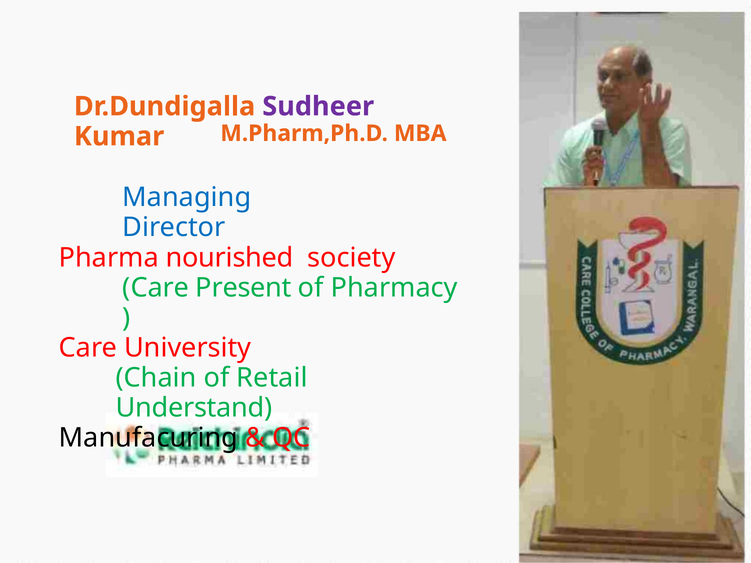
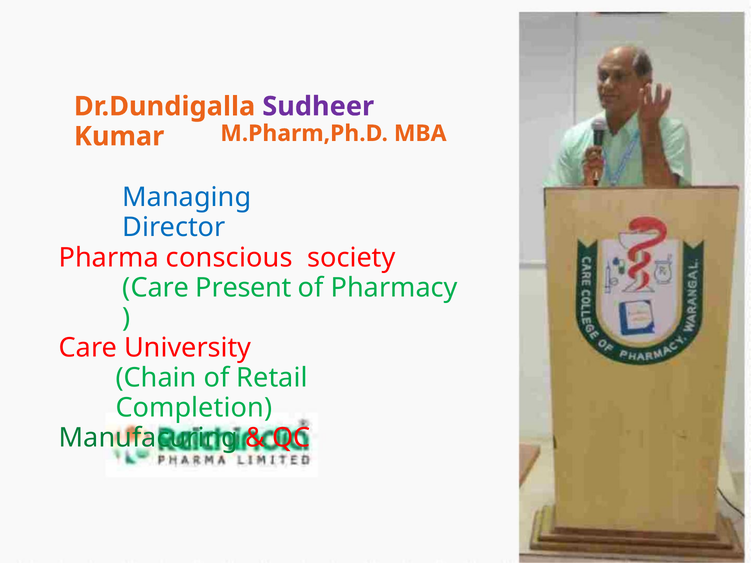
nourished: nourished -> conscious (229, 258)
Understand: Understand -> Completion (194, 408)
Manufacuring colour: black -> green (148, 438)
